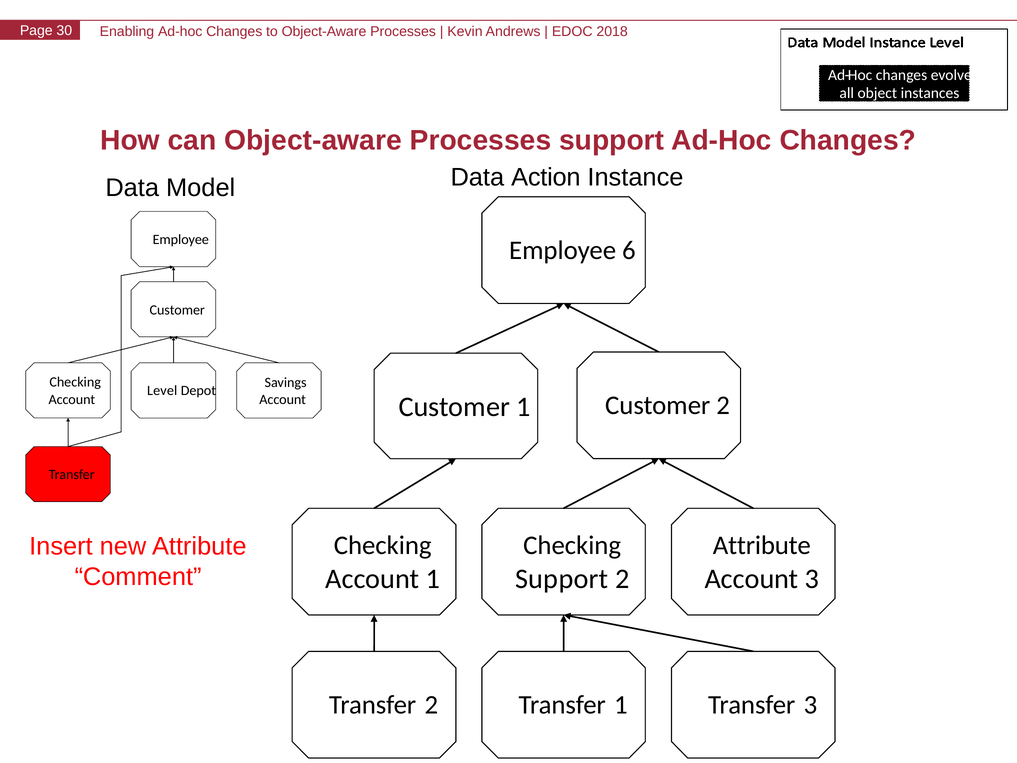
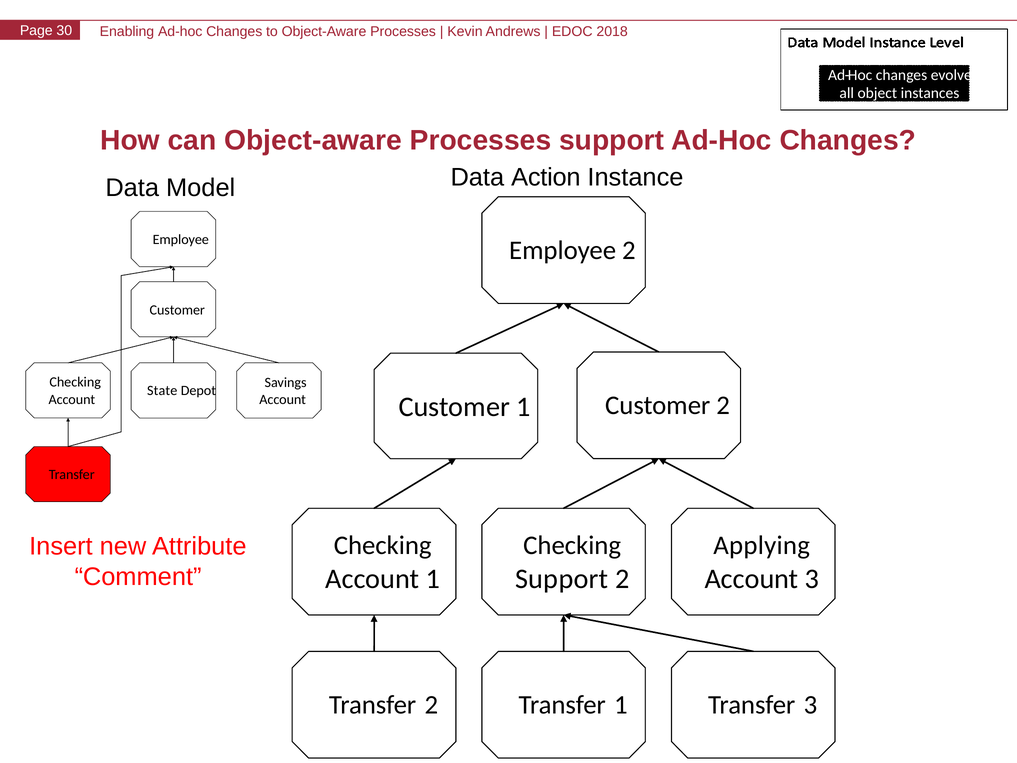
Employee 6: 6 -> 2 (629, 250)
Level: Level -> State (162, 391)
Attribute: Attribute -> Applying (762, 545)
